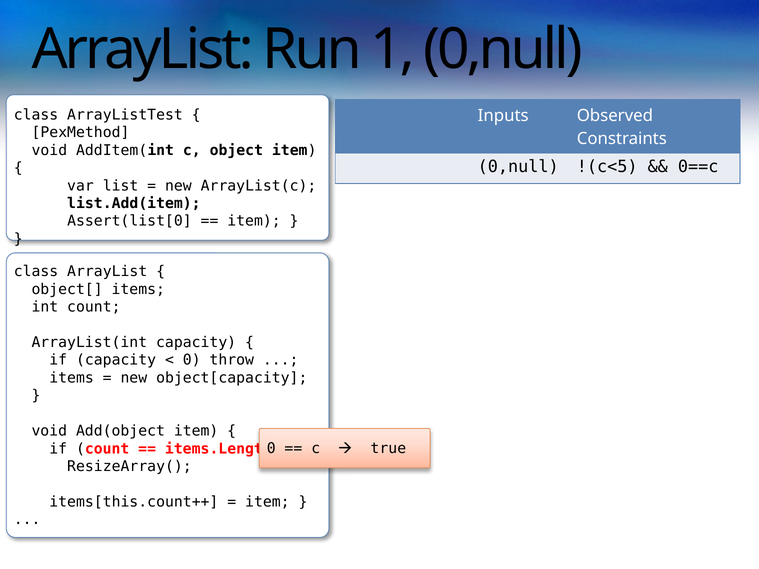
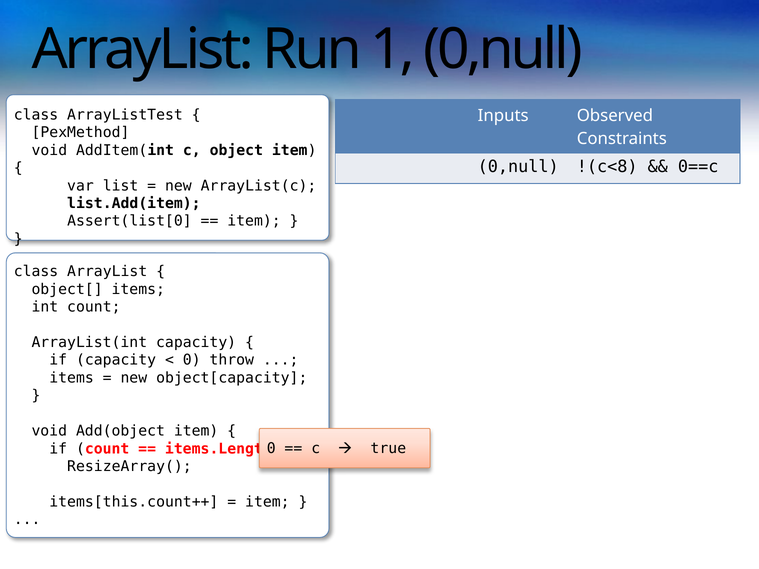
!(c<5: !(c<5 -> !(c<8 (607, 167)
